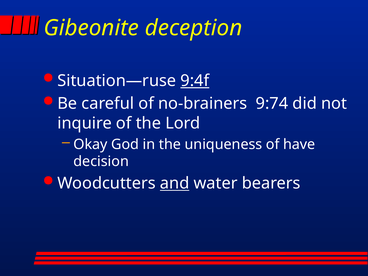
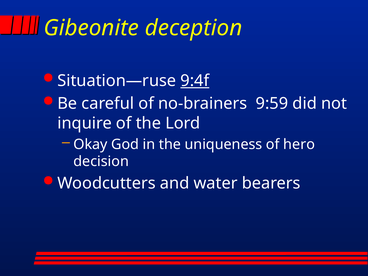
9:74: 9:74 -> 9:59 (272, 104)
have: have -> hero (299, 144)
and underline: present -> none (175, 183)
